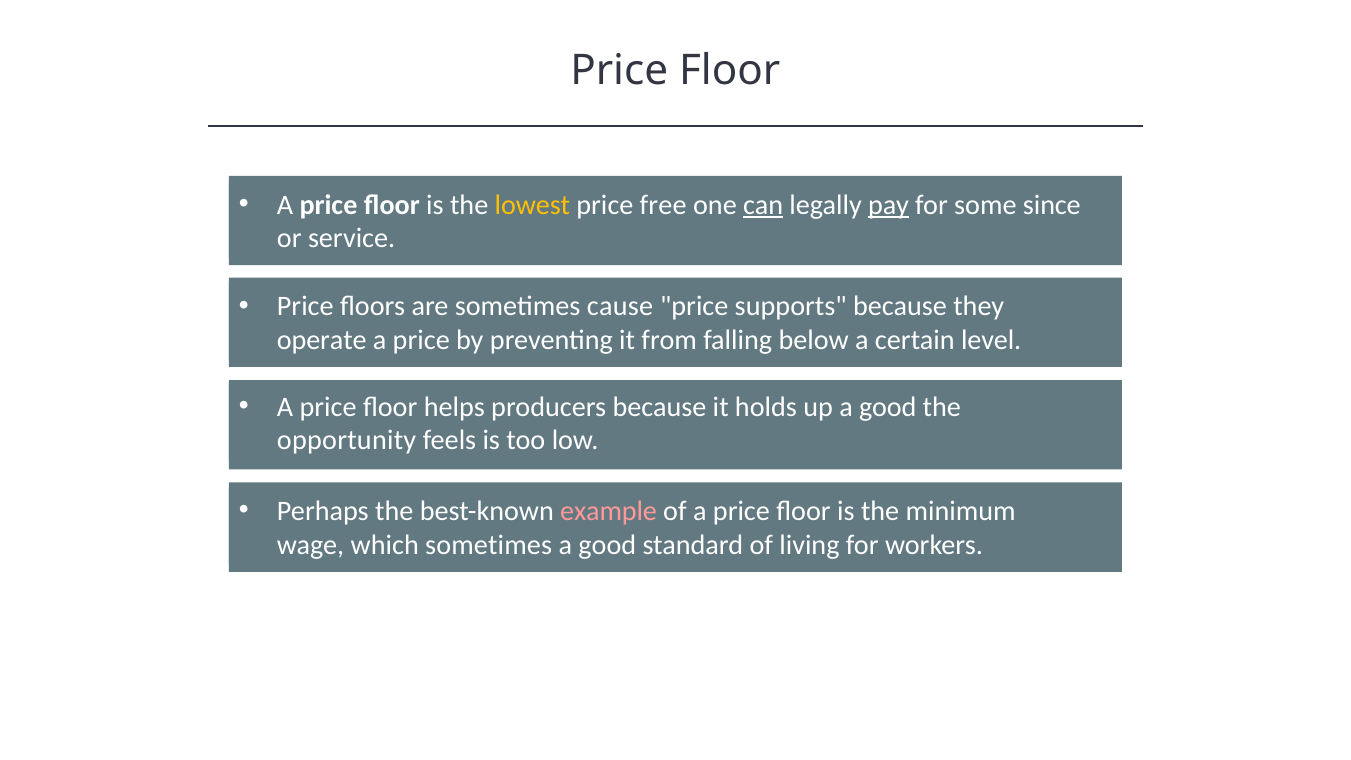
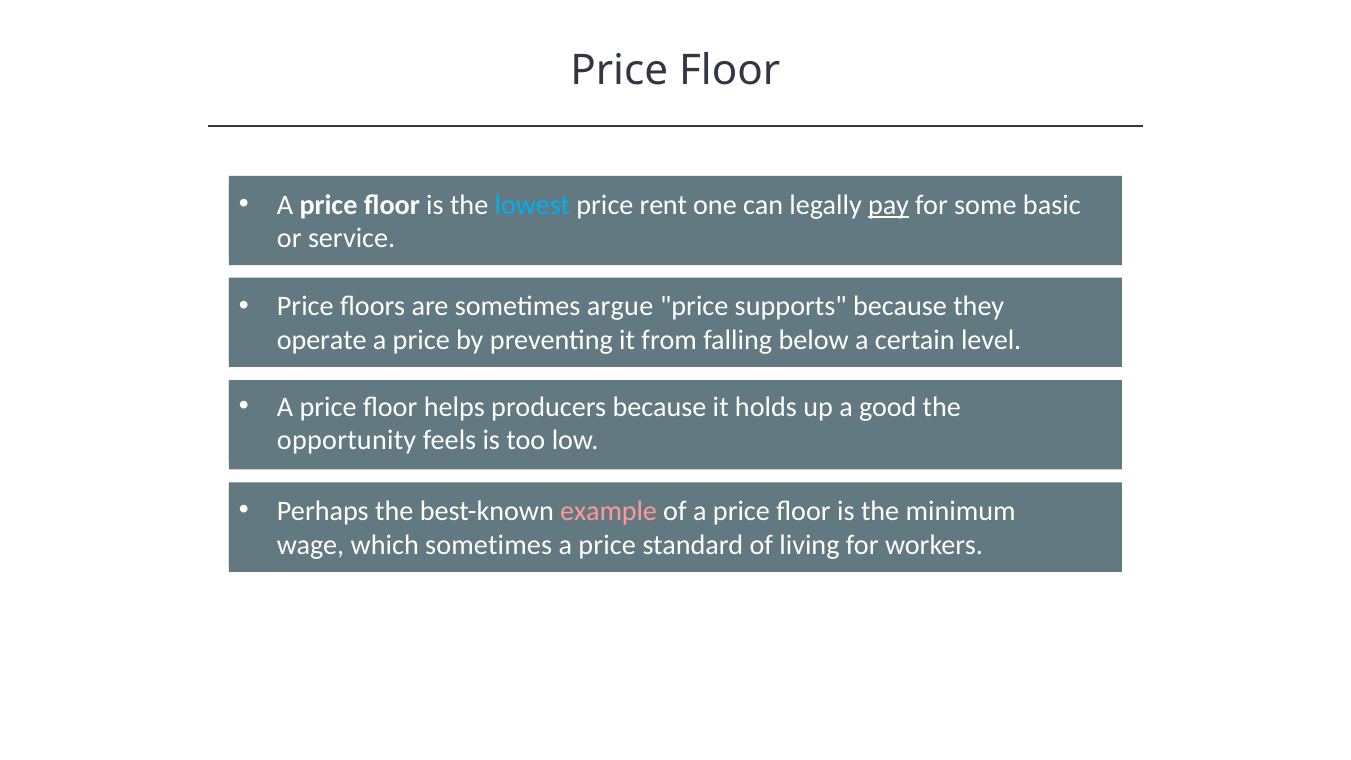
lowest colour: yellow -> light blue (532, 205)
free: free -> rent (663, 205)
can underline: present -> none (763, 205)
since: since -> basic (1052, 205)
cause: cause -> argue (620, 306)
good: good -> price (607, 545)
